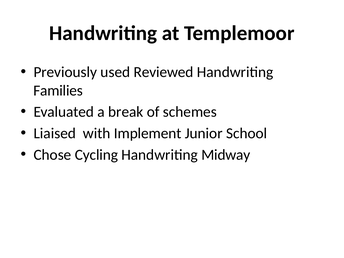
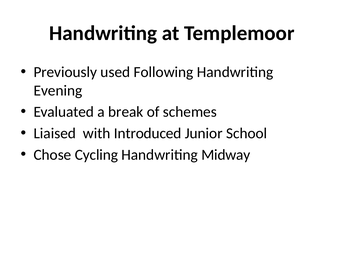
Reviewed: Reviewed -> Following (164, 72)
Families: Families -> Evening (58, 91)
Implement: Implement -> Introduced (148, 133)
